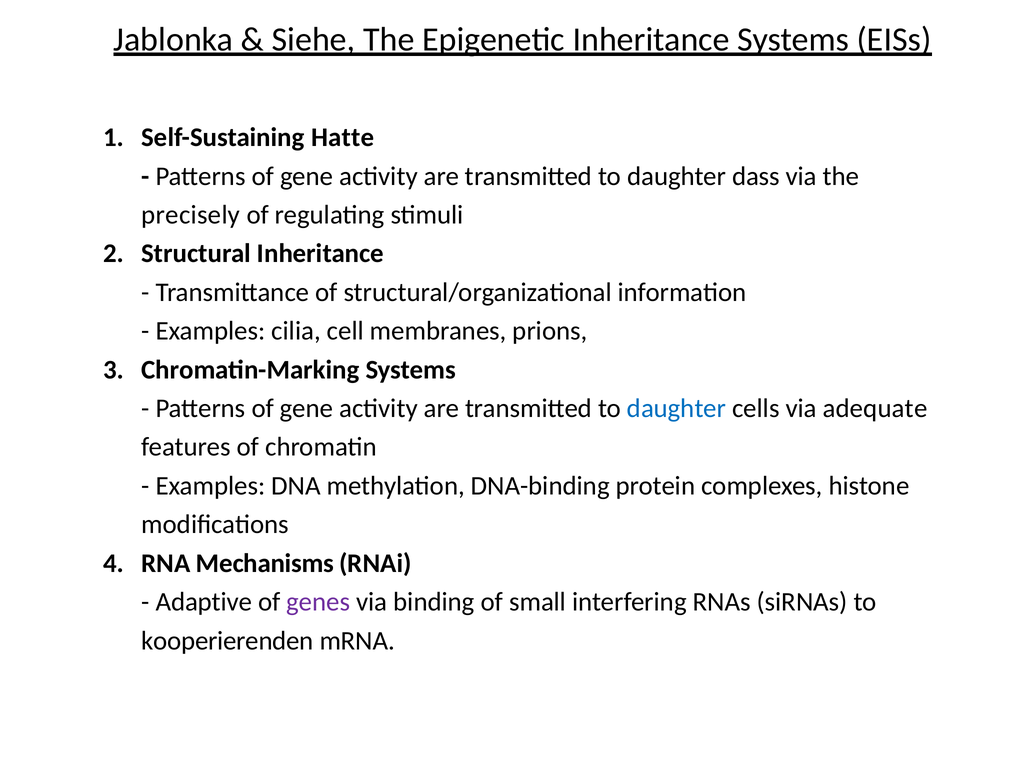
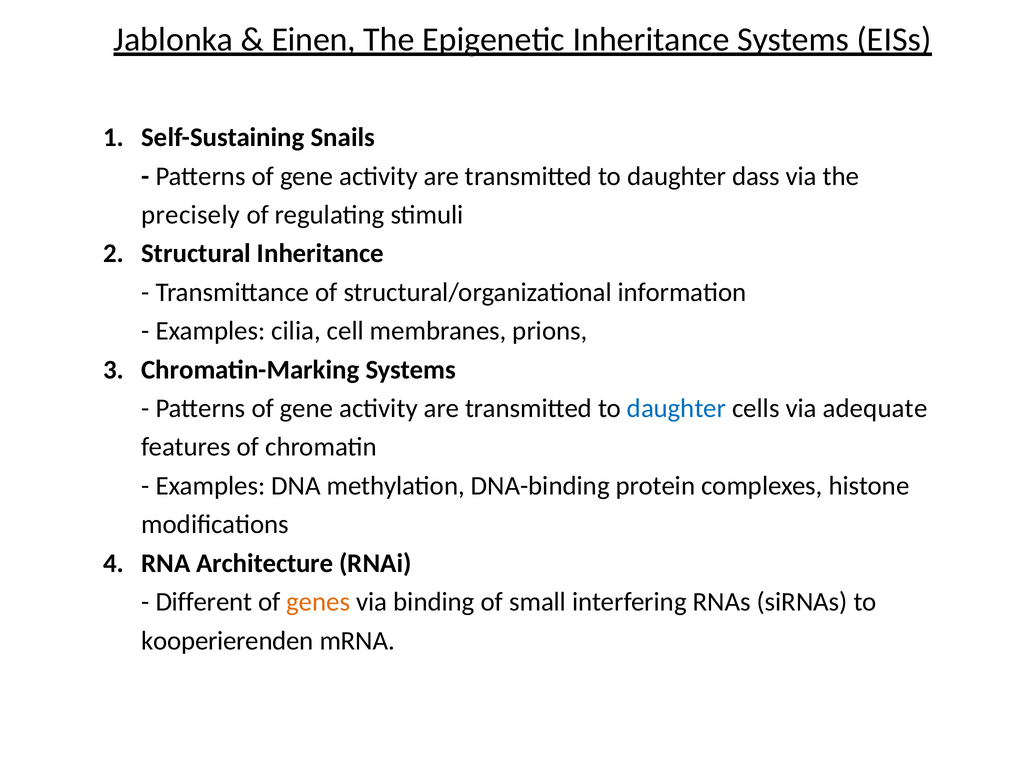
Siehe: Siehe -> Einen (314, 40)
Hatte: Hatte -> Snails (343, 137)
Mechanisms: Mechanisms -> Architecture (265, 563)
Adaptive: Adaptive -> Different (204, 602)
genes colour: purple -> orange (318, 602)
